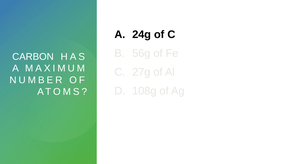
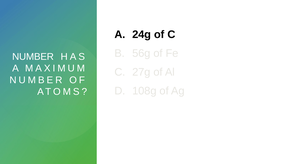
CARBON: CARBON -> NUMBER (33, 57)
